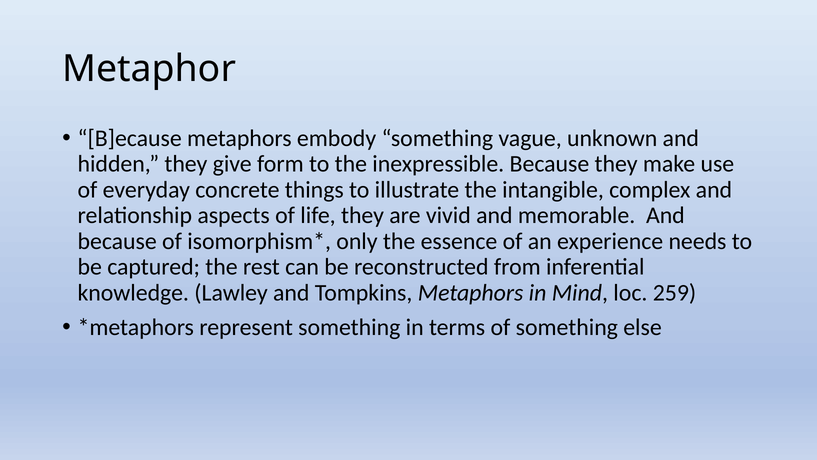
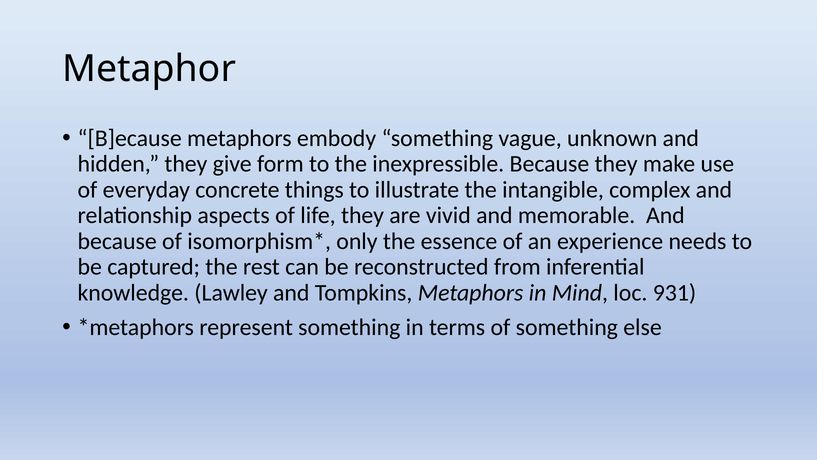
259: 259 -> 931 (674, 293)
